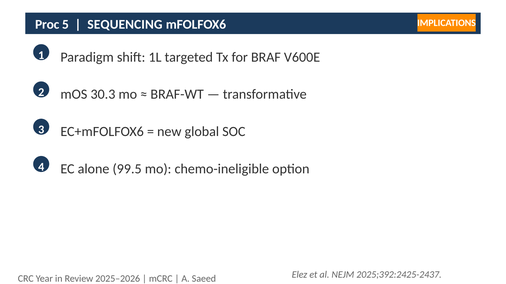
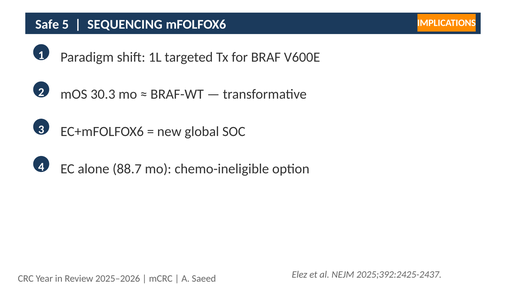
Proc: Proc -> Safe (47, 24)
99.5: 99.5 -> 88.7 (127, 169)
